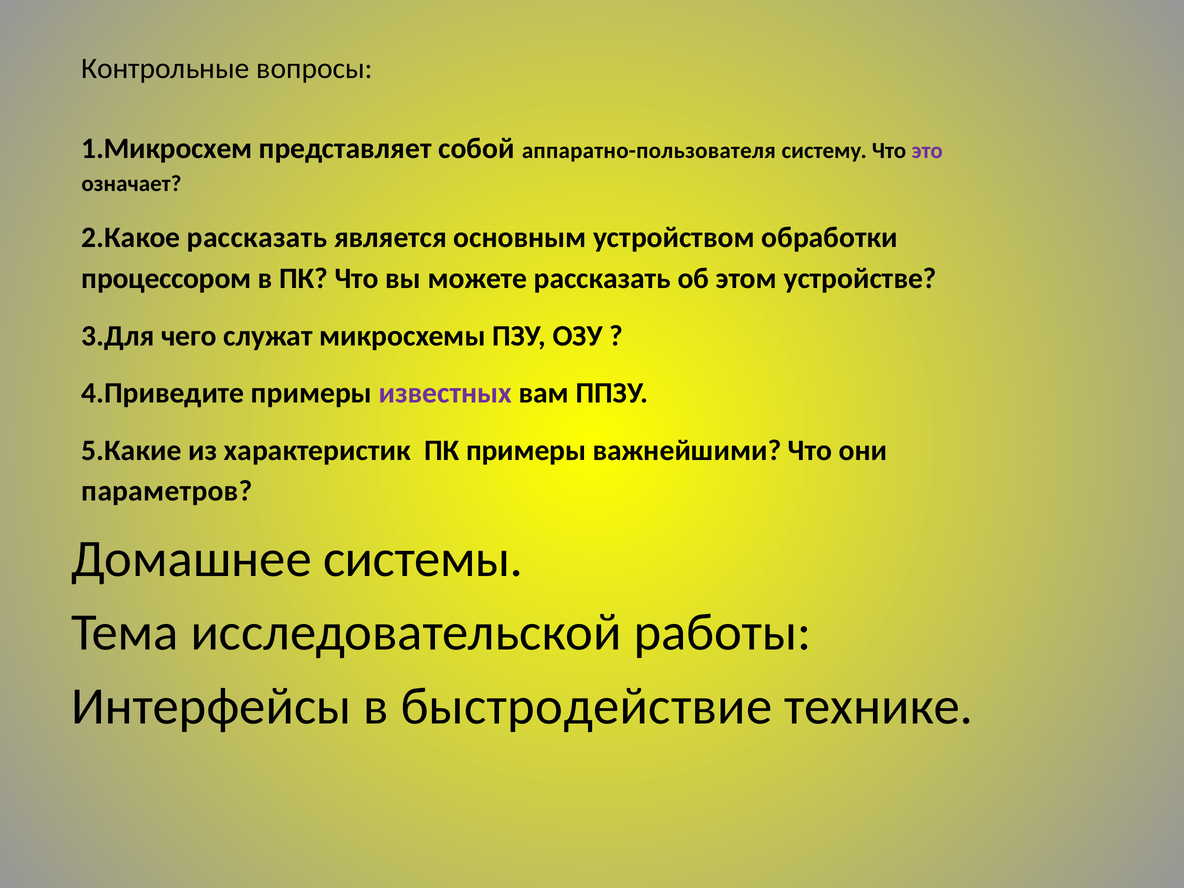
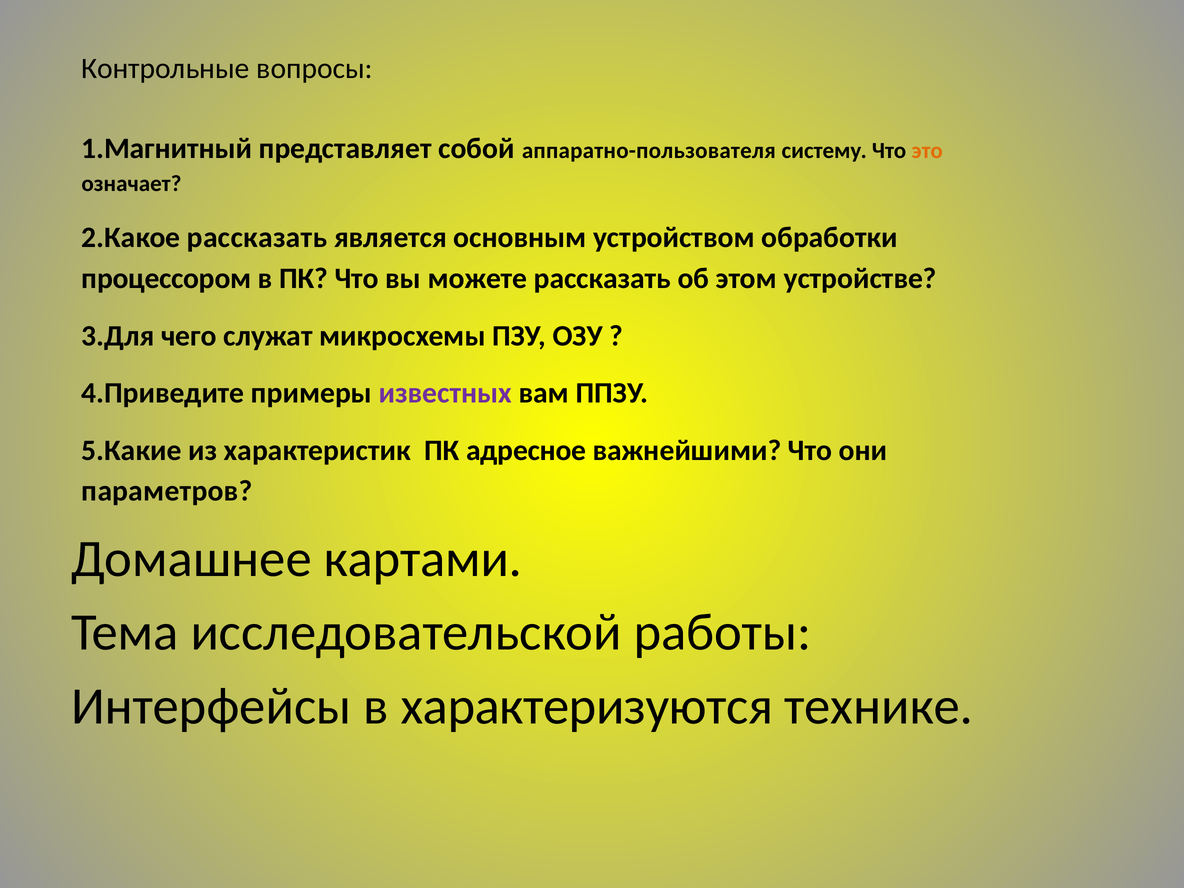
1.Микросхем: 1.Микросхем -> 1.Магнитный (167, 149)
это colour: purple -> orange (927, 151)
ПК примеры: примеры -> адресное (526, 450)
системы: системы -> картами (423, 559)
быстродействие: быстродействие -> характеризуются (587, 706)
